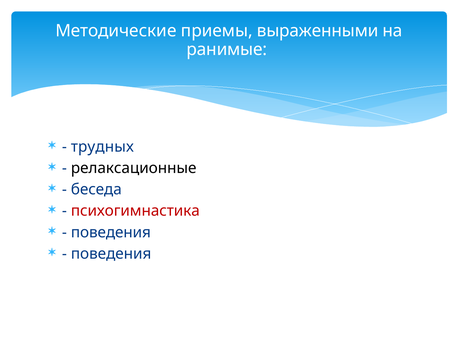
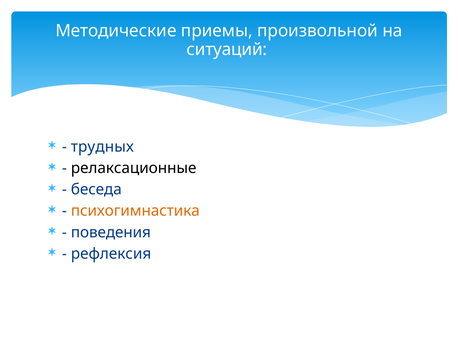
выраженными: выраженными -> произвольной (318, 31)
ранимые: ранимые -> ситуаций (227, 50)
психогимнастика colour: red -> orange (135, 211)
поведения: поведения -> рефлексия (111, 253)
